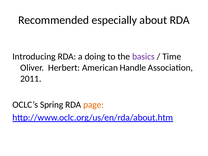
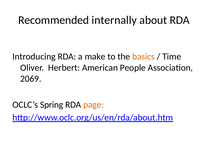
especially: especially -> internally (114, 20)
doing: doing -> make (95, 57)
basics colour: purple -> orange (143, 57)
Handle: Handle -> People (133, 68)
2011: 2011 -> 2069 (31, 79)
